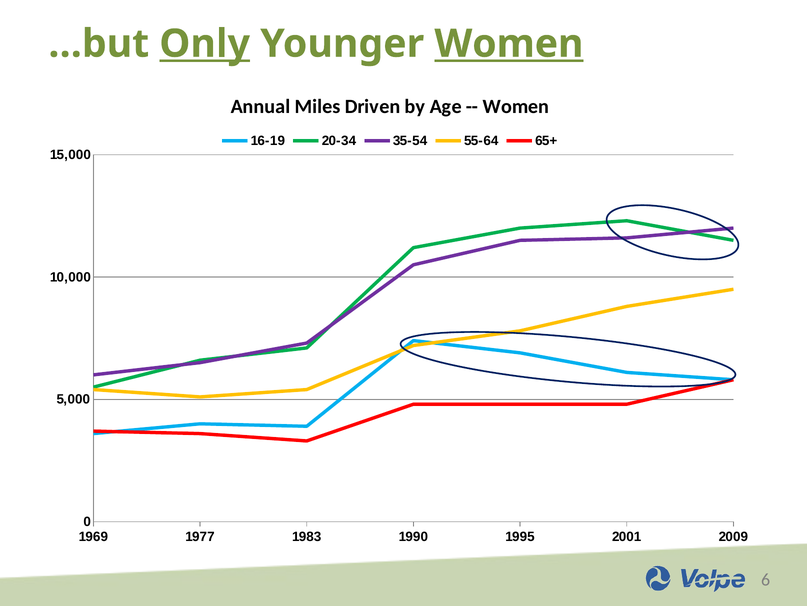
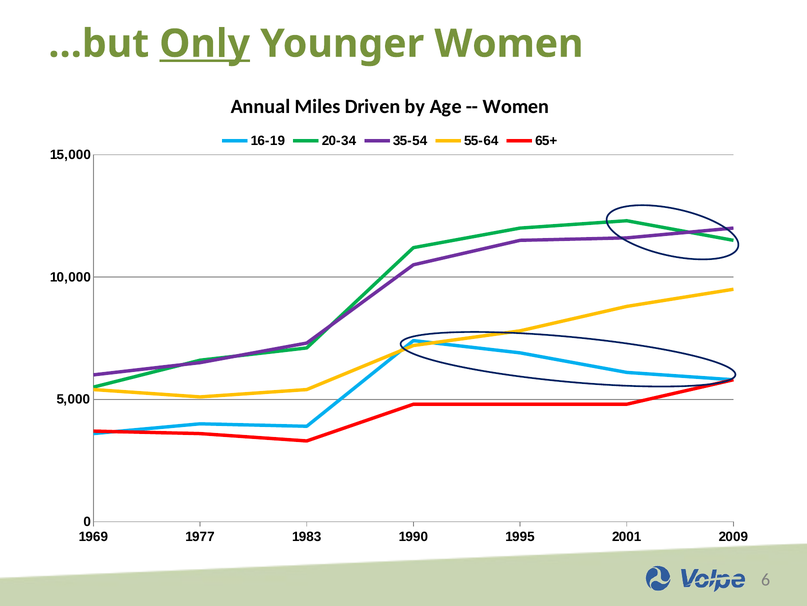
Women underline: present -> none (509, 44)
